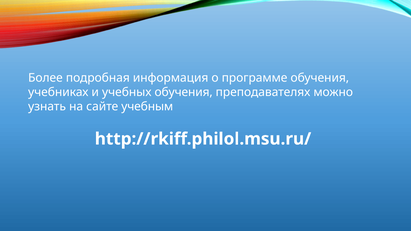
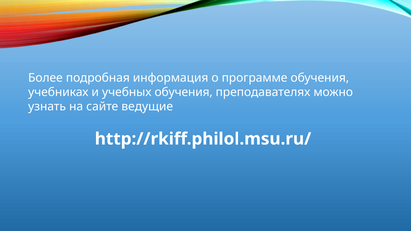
учебным: учебным -> ведущие (147, 107)
